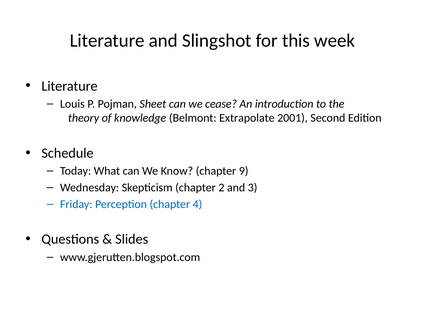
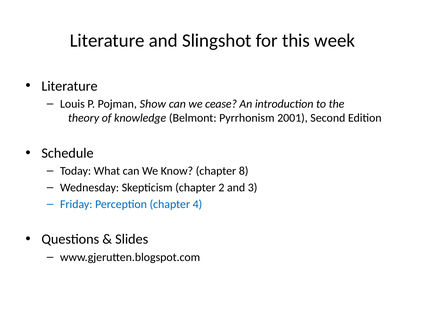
Sheet: Sheet -> Show (153, 104)
Extrapolate: Extrapolate -> Pyrrhonism (247, 118)
9: 9 -> 8 (244, 171)
